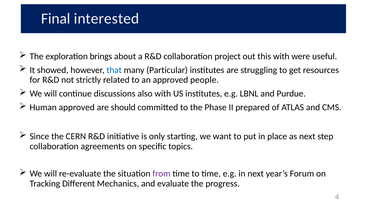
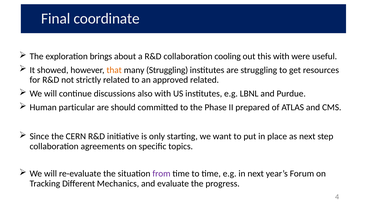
interested: interested -> coordinate (107, 19)
project: project -> cooling (228, 56)
that colour: blue -> orange (114, 70)
many Particular: Particular -> Struggling (167, 70)
approved people: people -> related (205, 80)
Human approved: approved -> particular (77, 108)
